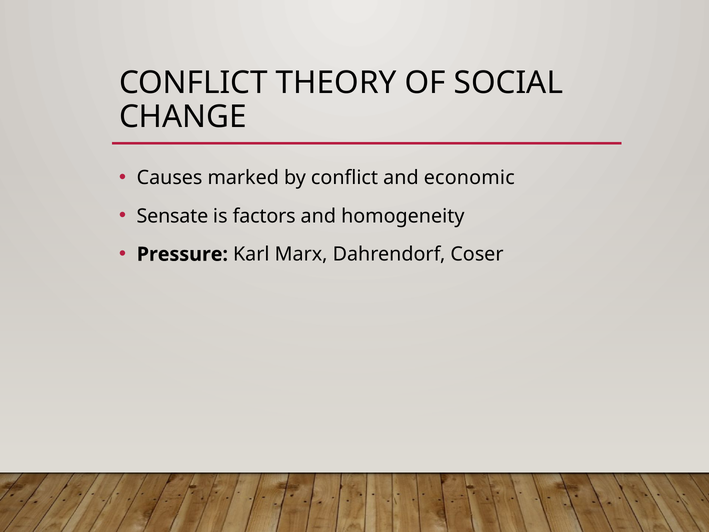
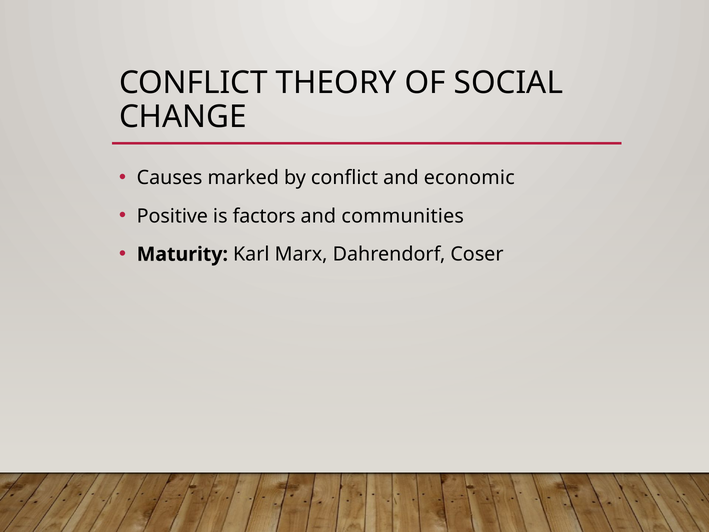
Sensate: Sensate -> Positive (172, 216)
homogeneity: homogeneity -> communities (403, 216)
Pressure: Pressure -> Maturity (182, 254)
